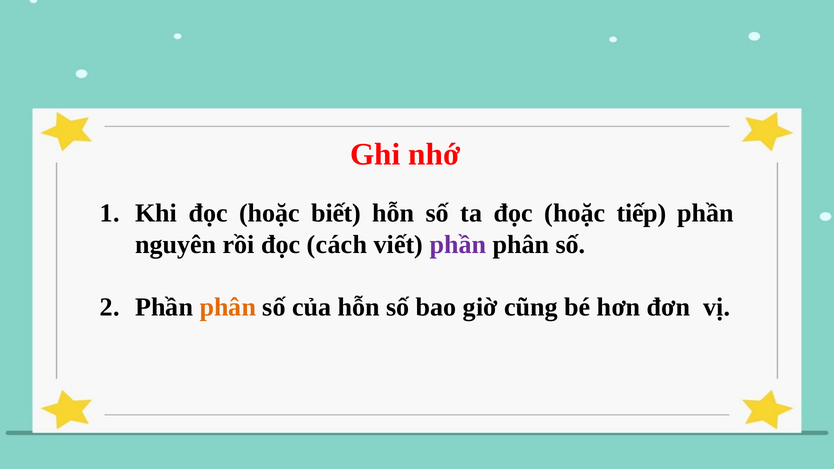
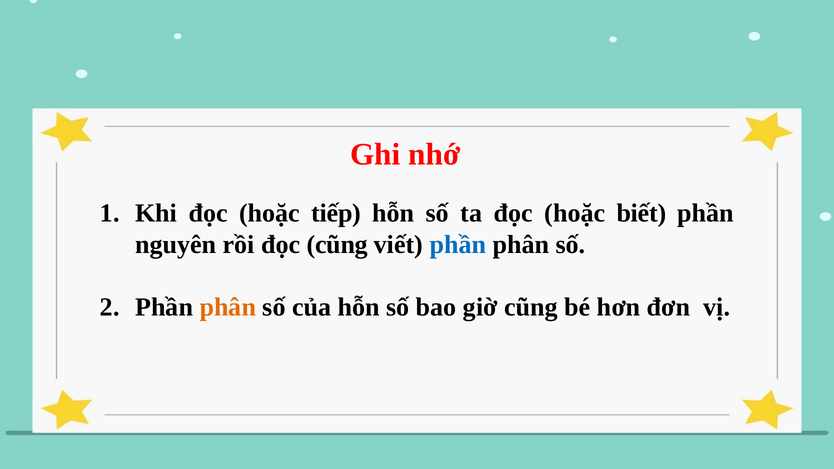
biết: biết -> tiếp (336, 213)
tiếp: tiếp -> biết (641, 213)
đọc cách: cách -> cũng (337, 245)
phần colour: purple -> blue (458, 245)
